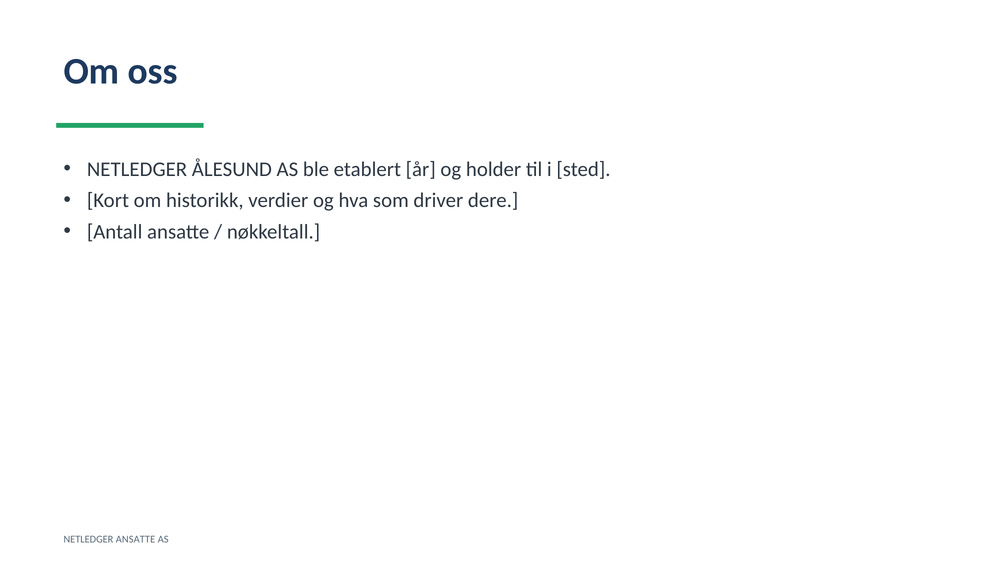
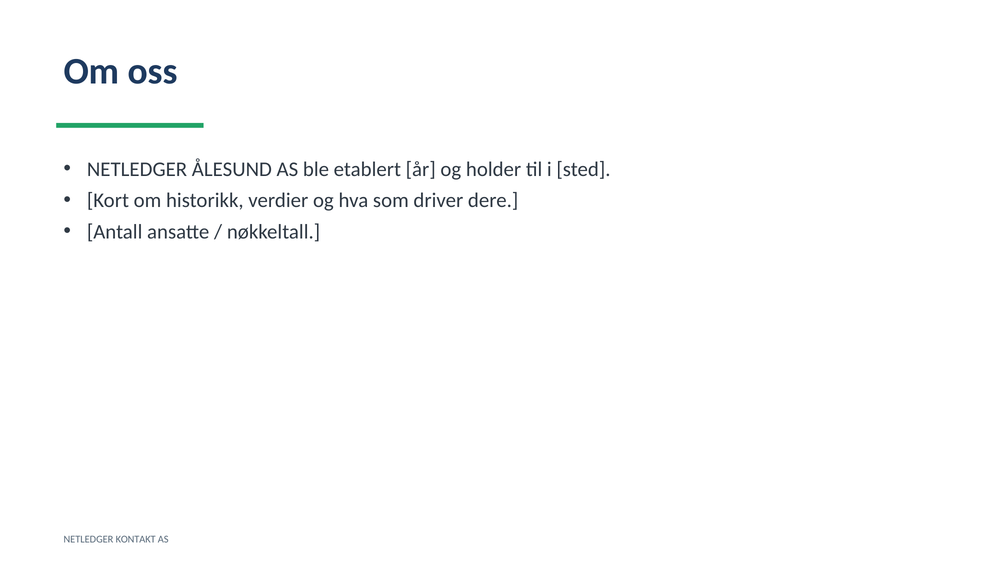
NETLEDGER ANSATTE: ANSATTE -> KONTAKT (136, 539)
